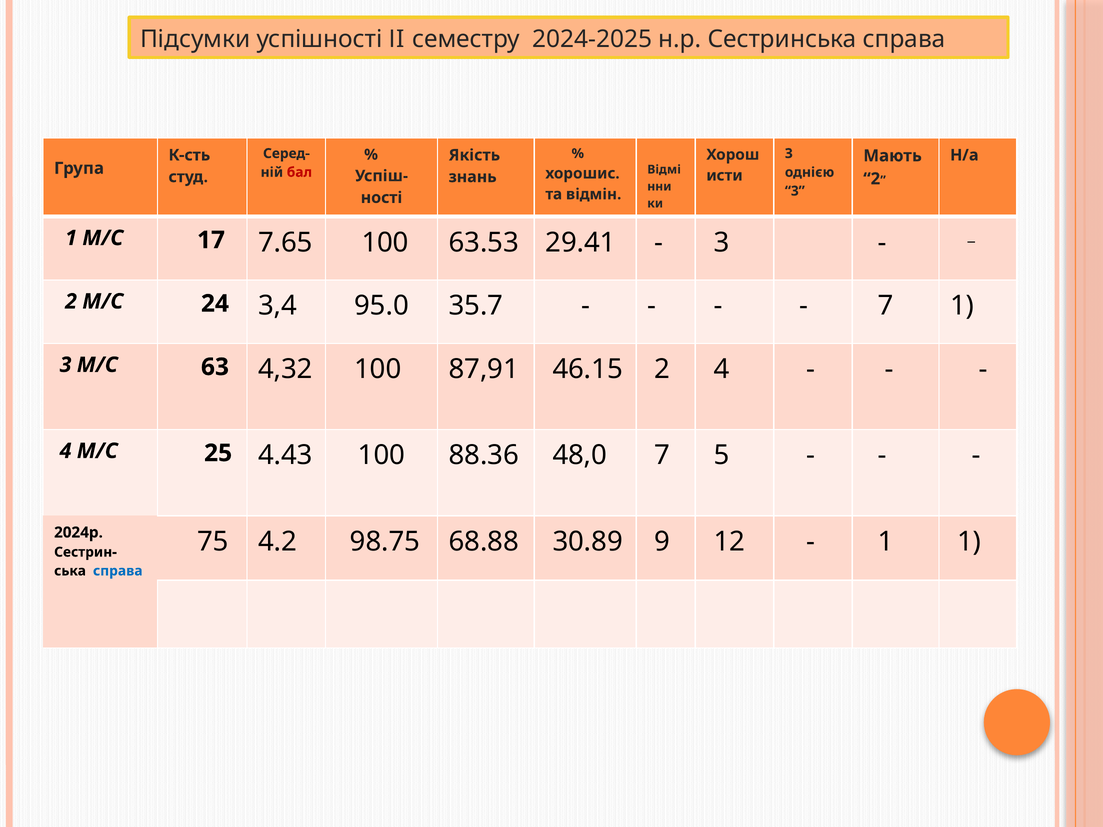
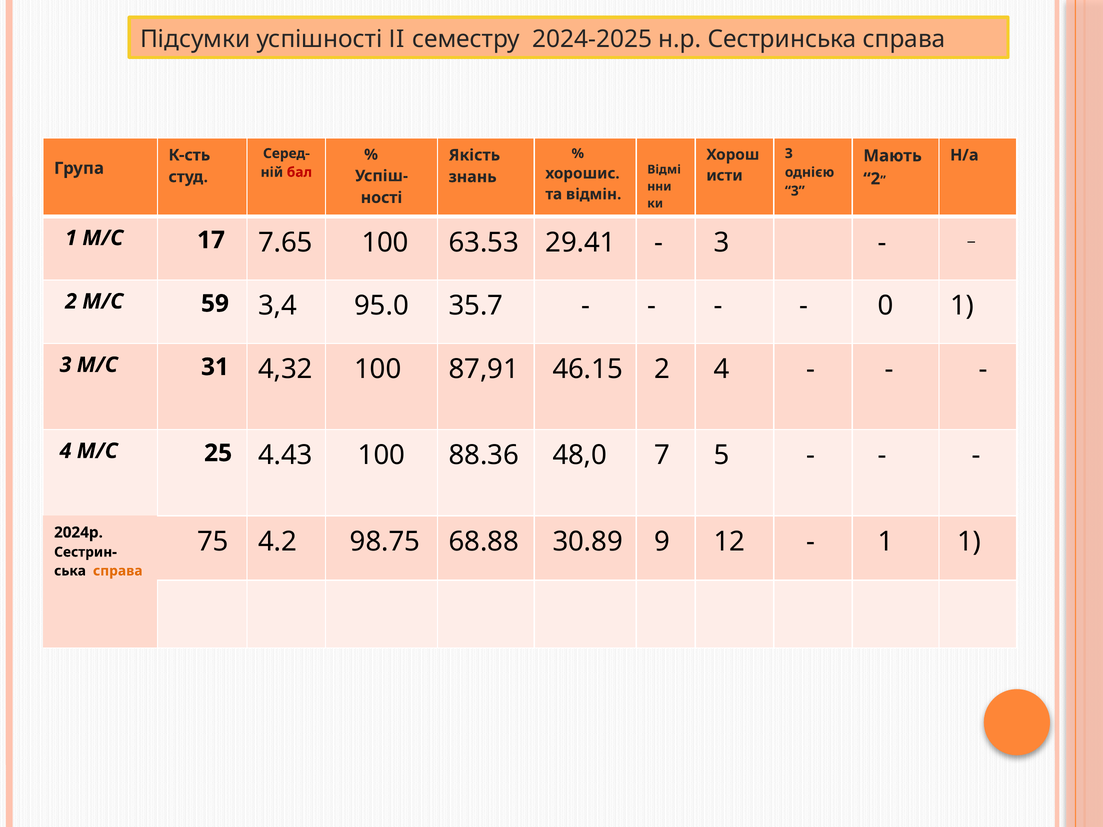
24: 24 -> 59 (215, 304)
7: 7 -> 0 (885, 306)
63: 63 -> 31 (215, 367)
справа colour: blue -> orange (118, 571)
